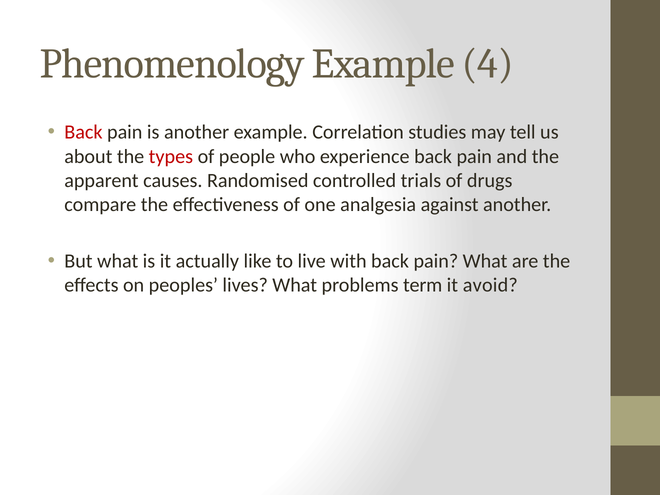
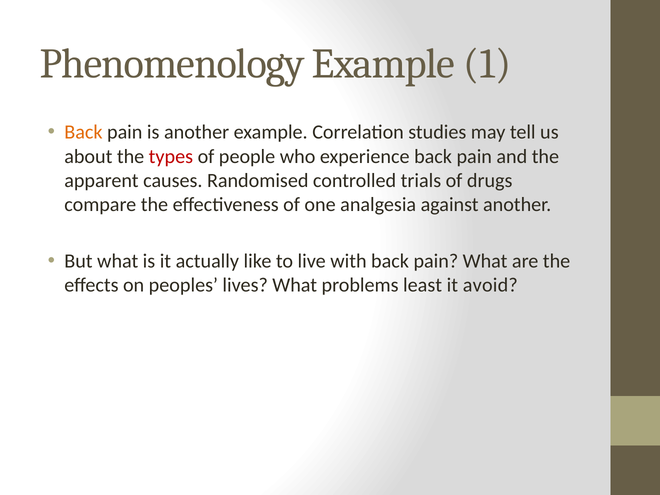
4: 4 -> 1 (487, 64)
Back colour: red -> orange (83, 132)
term: term -> least (423, 285)
